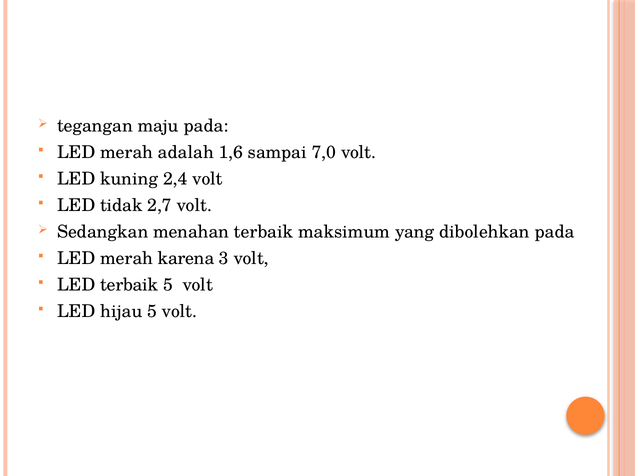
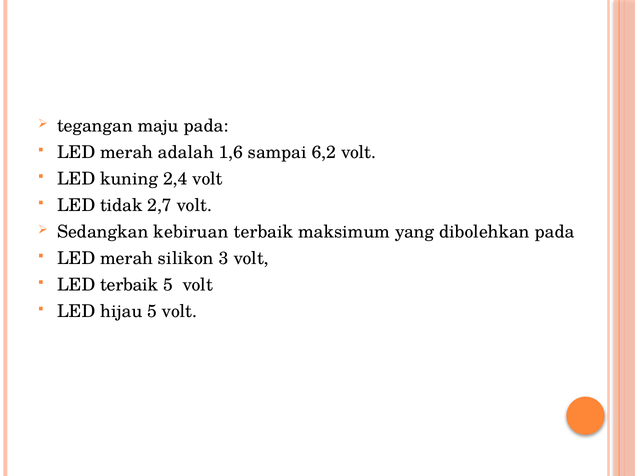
7,0: 7,0 -> 6,2 (324, 153)
menahan: menahan -> kebiruan (191, 232)
karena: karena -> silikon (186, 259)
